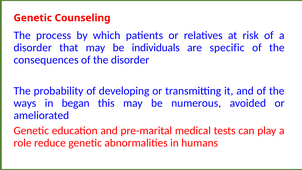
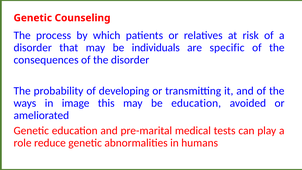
began: began -> image (76, 103)
be numerous: numerous -> education (196, 103)
